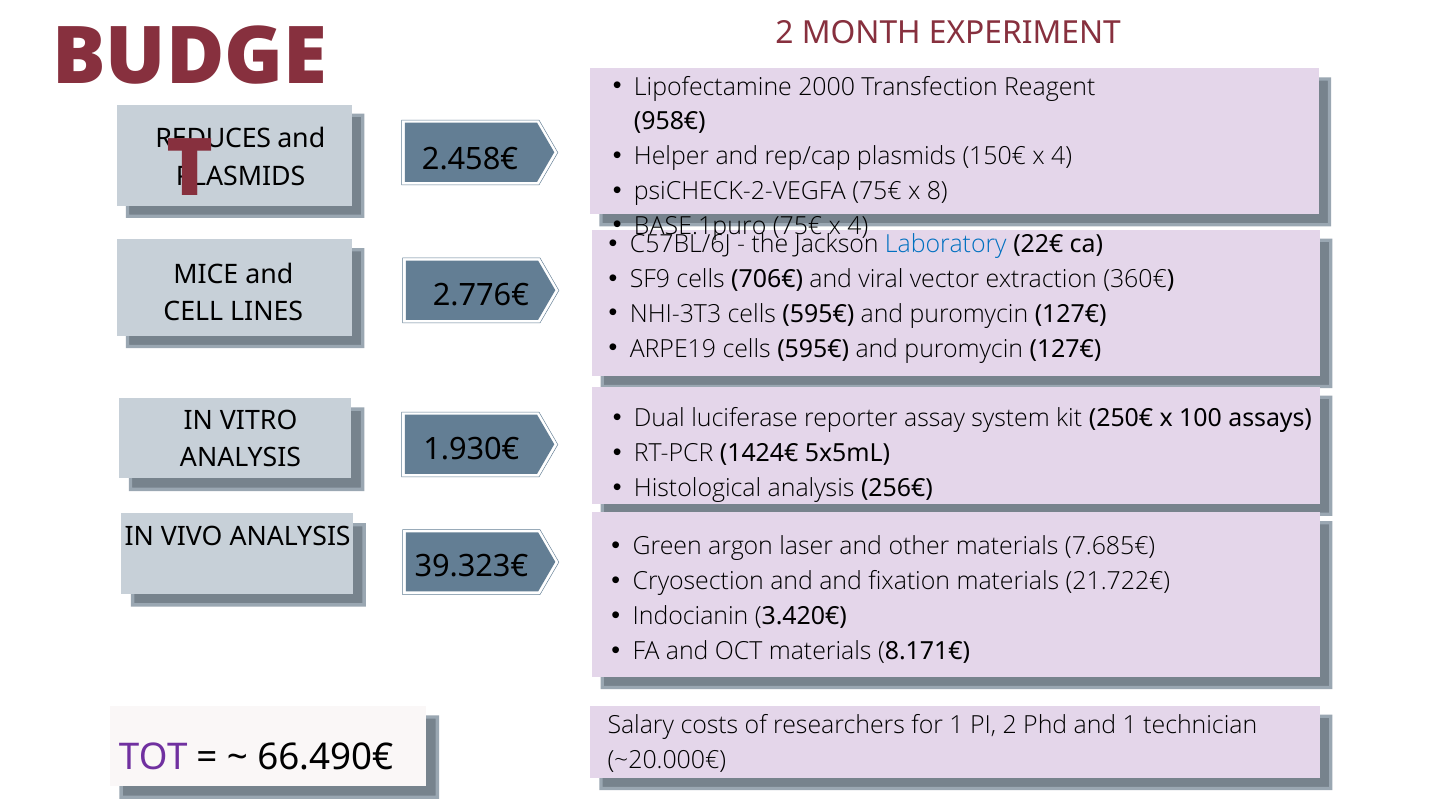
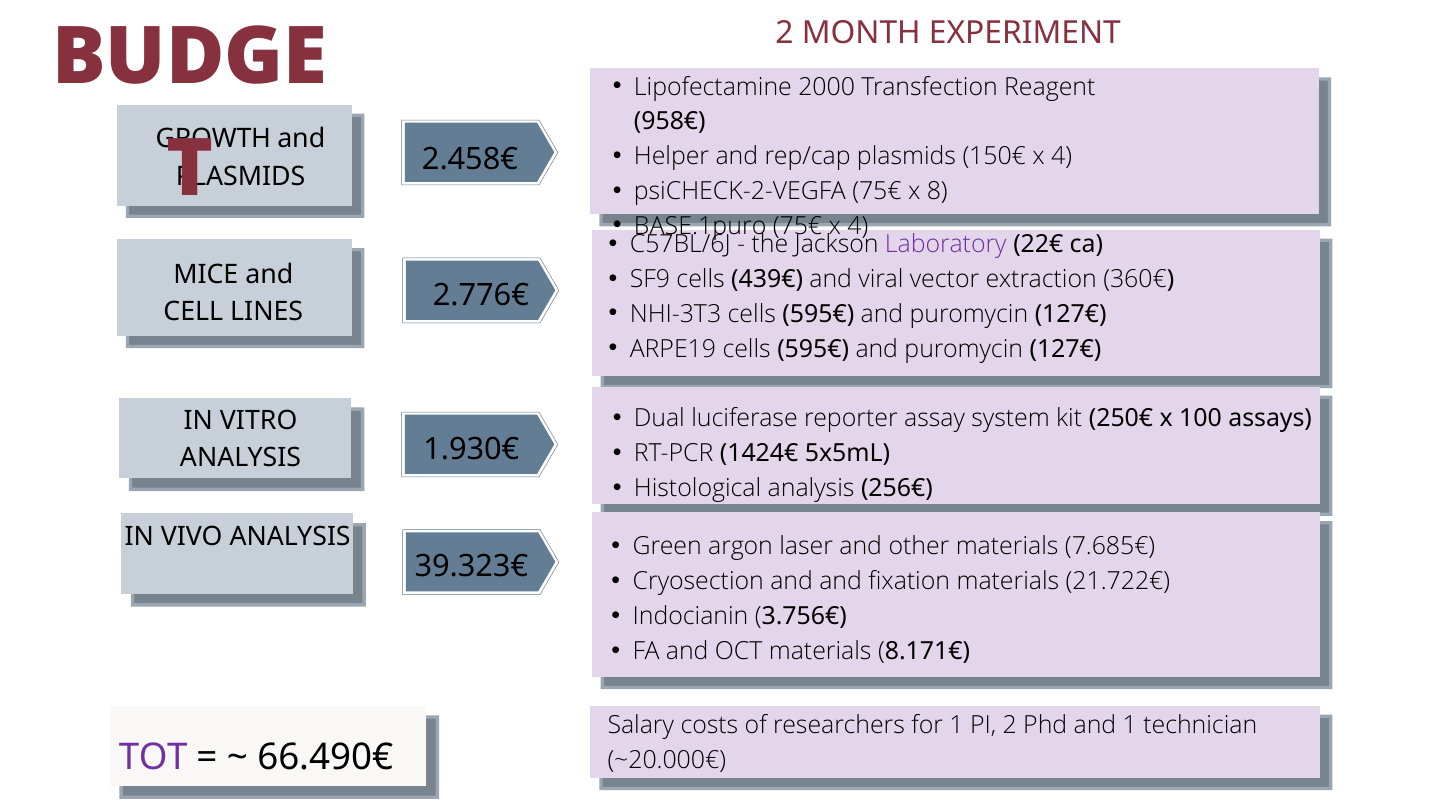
REDUCES: REDUCES -> GROWTH (213, 139)
Laboratory colour: blue -> purple (946, 244)
706€: 706€ -> 439€ (767, 279)
3.420€: 3.420€ -> 3.756€ (804, 616)
